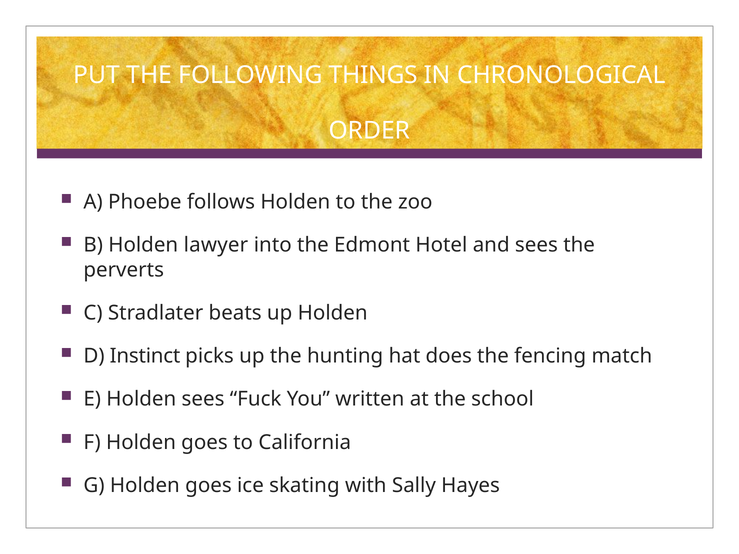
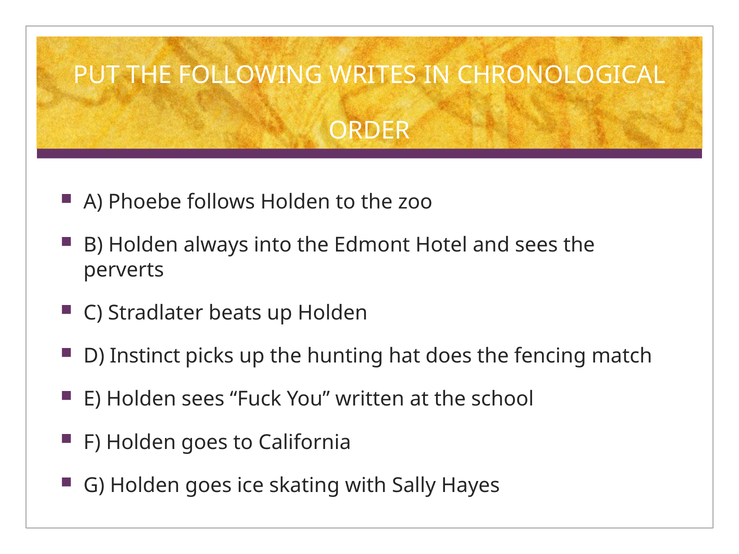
THINGS: THINGS -> WRITES (373, 75)
lawyer: lawyer -> always (216, 245)
